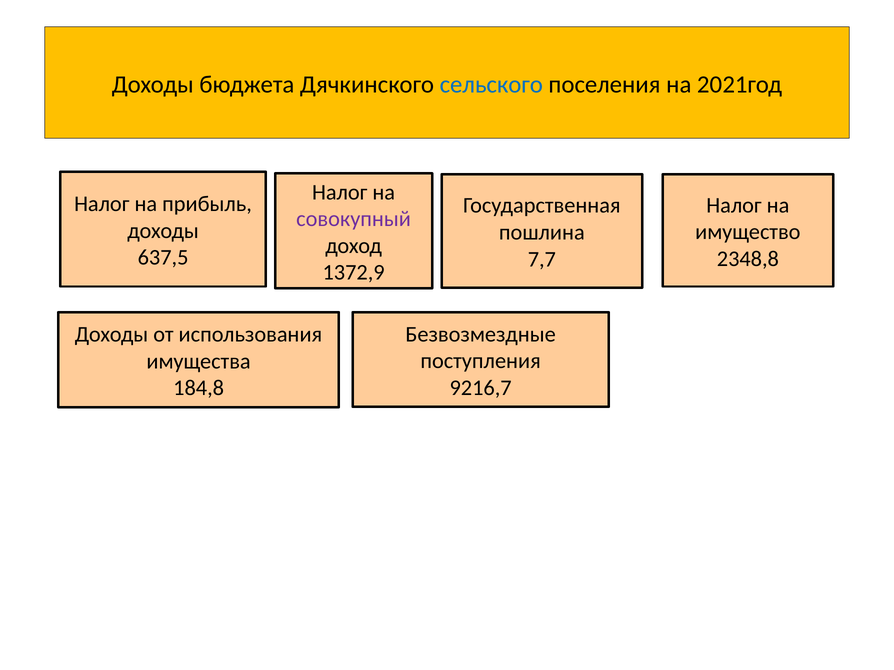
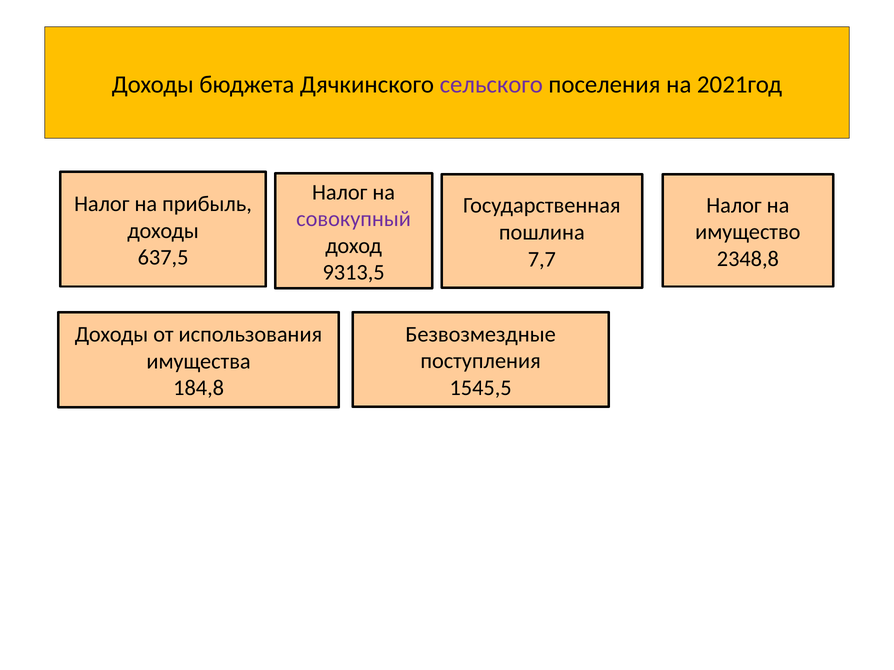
сельского colour: blue -> purple (491, 84)
1372,9: 1372,9 -> 9313,5 (354, 273)
9216,7: 9216,7 -> 1545,5 (481, 388)
